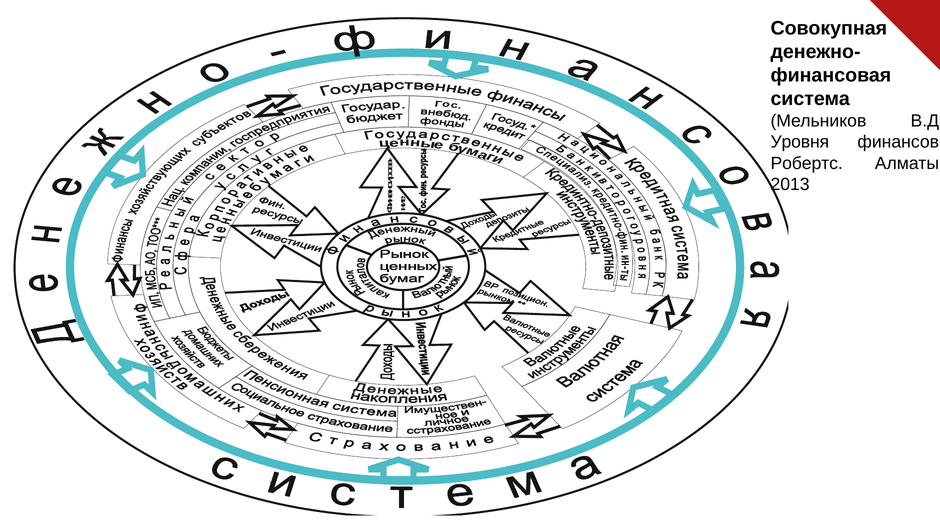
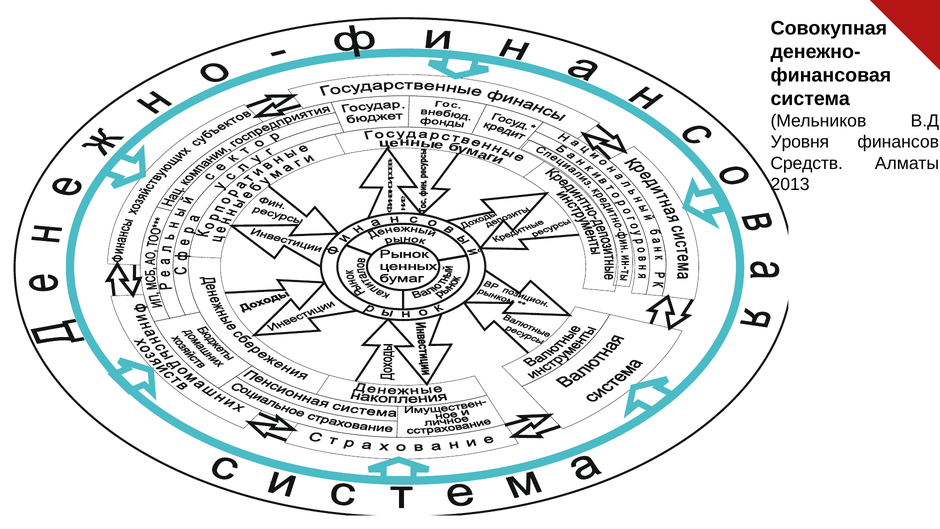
Робертс: Робертс -> Средств (807, 163)
